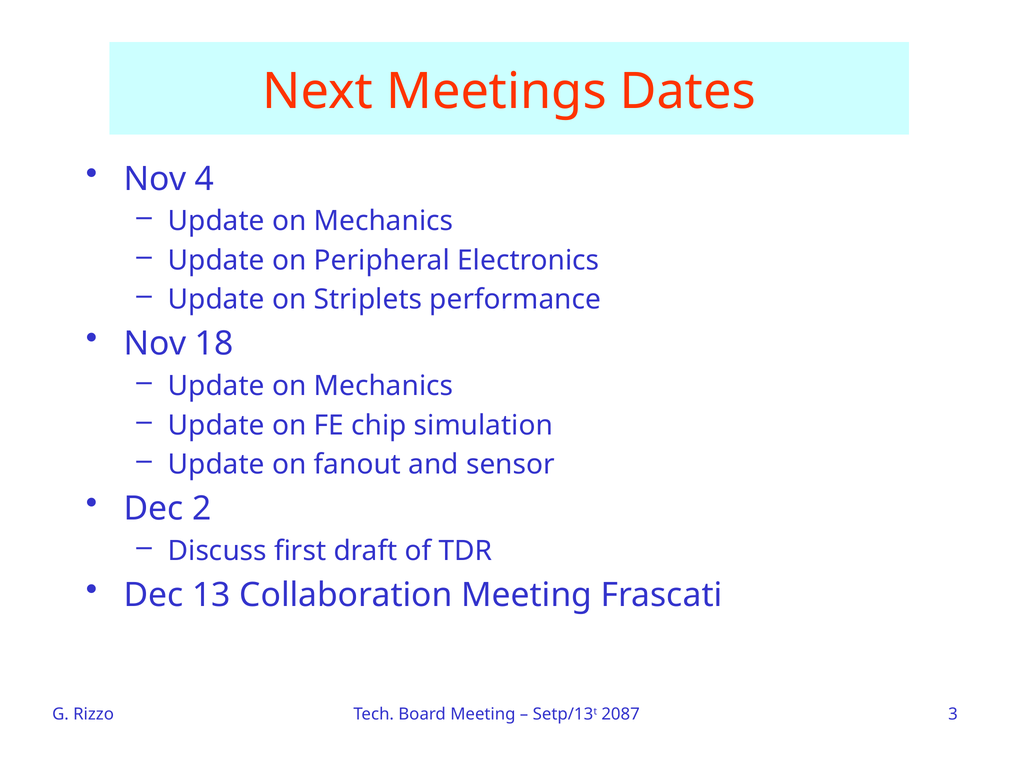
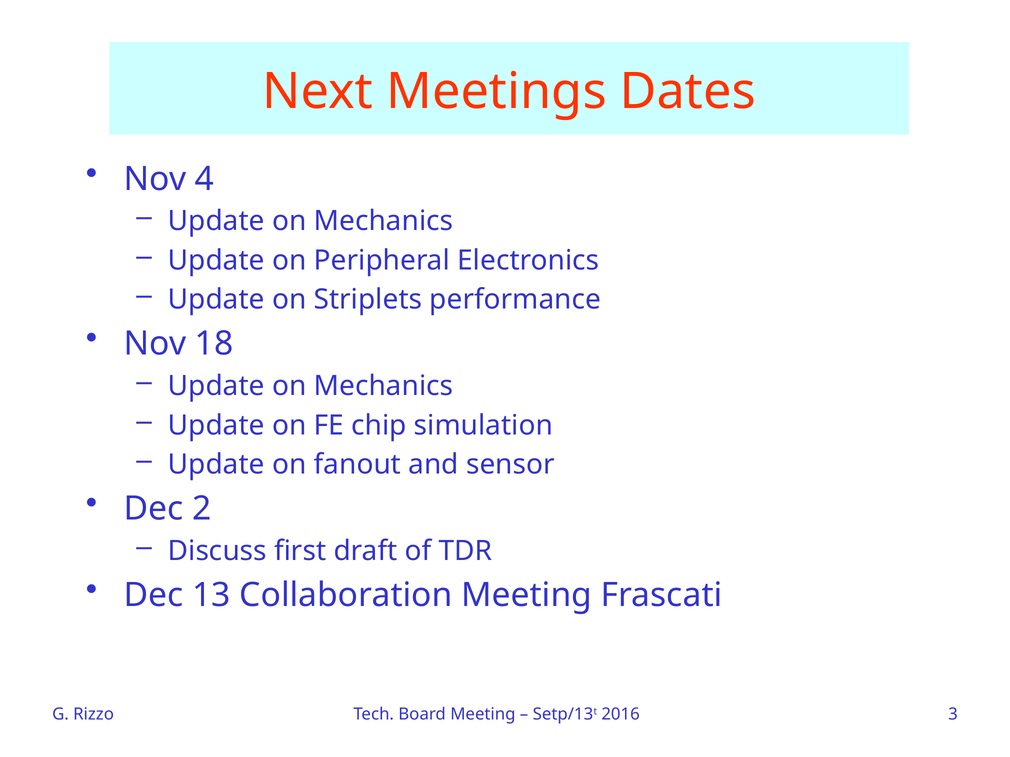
2087: 2087 -> 2016 (621, 715)
